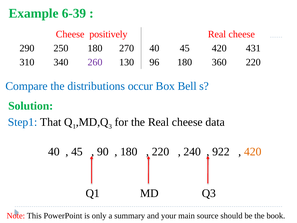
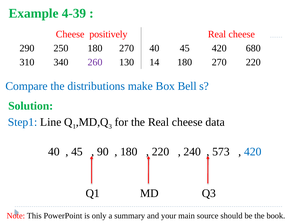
6-39: 6-39 -> 4-39 (74, 13)
431: 431 -> 680 (253, 48)
96: 96 -> 14 (154, 62)
360: 360 -> 270 (219, 62)
occur: occur -> make (140, 86)
That: That -> Line (51, 122)
922: 922 -> 573 (221, 151)
420 colour: orange -> blue (253, 151)
